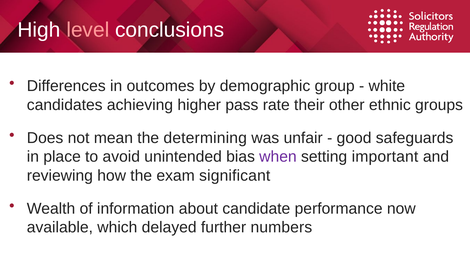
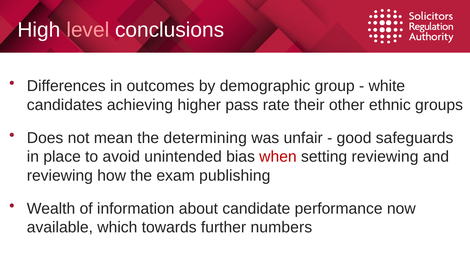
when colour: purple -> red (278, 156)
setting important: important -> reviewing (385, 156)
significant: significant -> publishing (235, 175)
delayed: delayed -> towards (169, 227)
